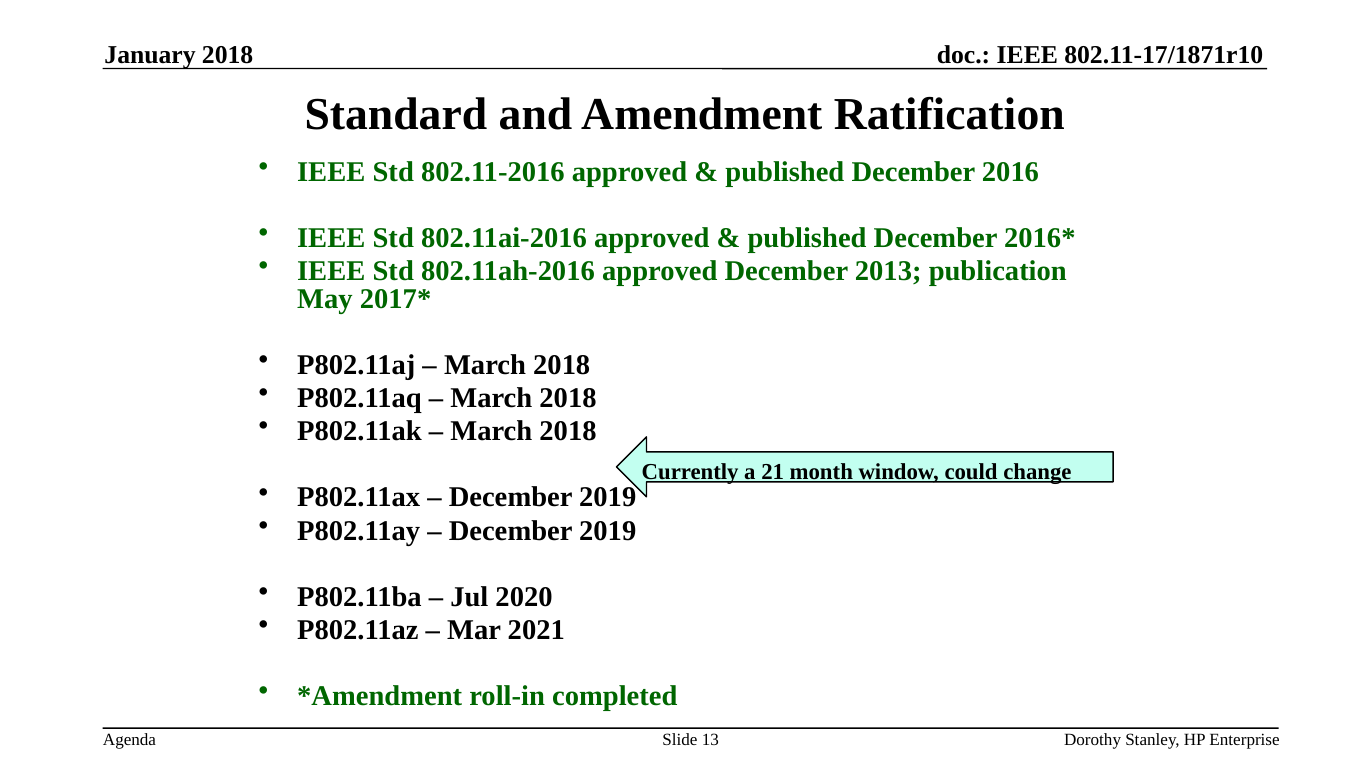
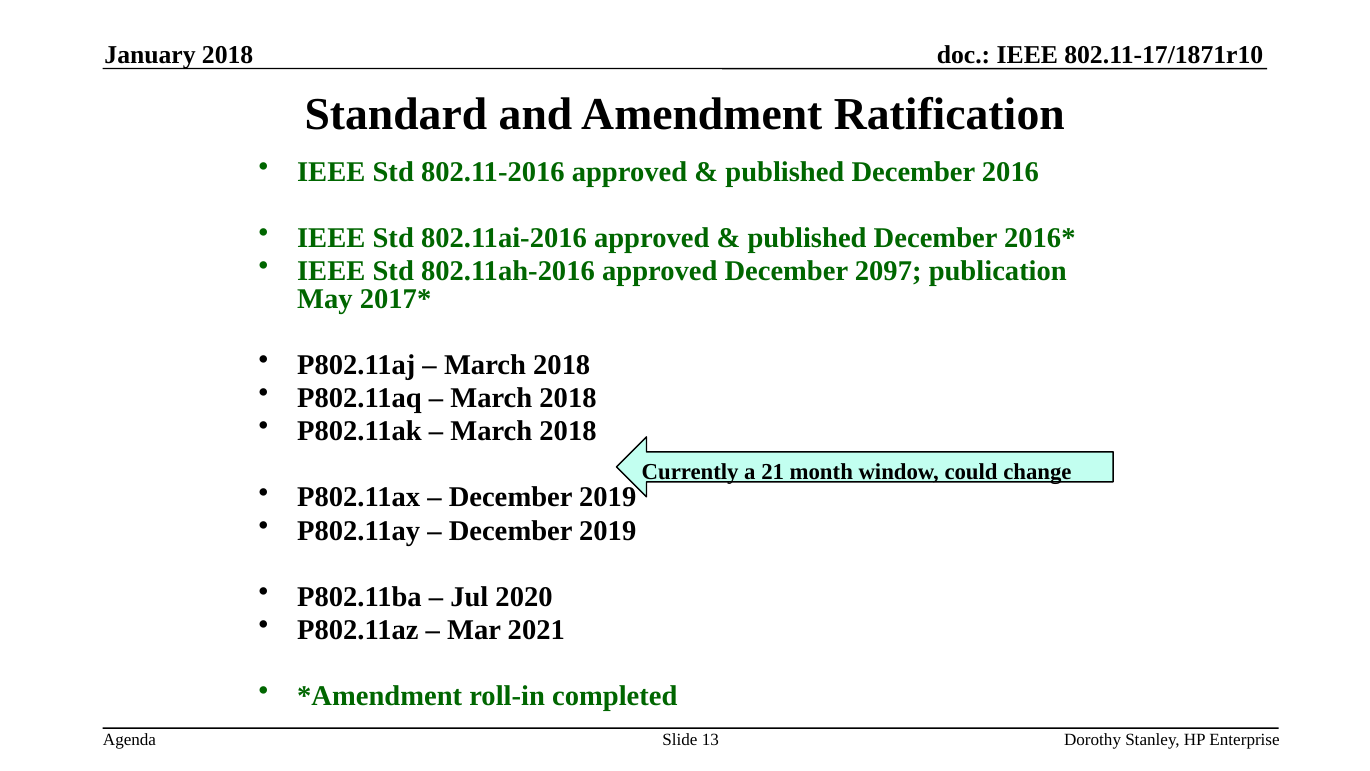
2013: 2013 -> 2097 (888, 271)
